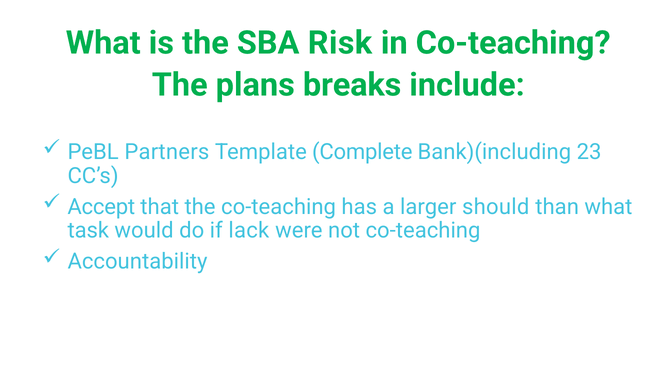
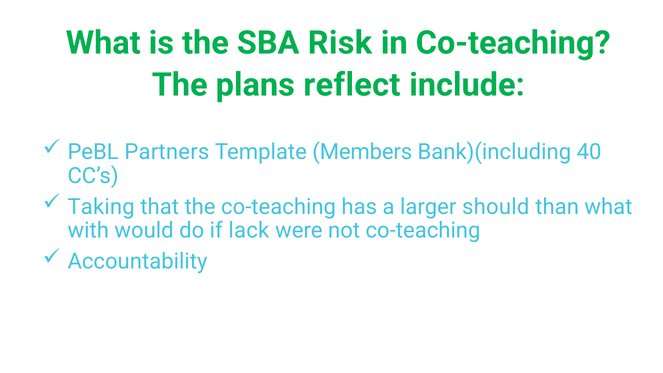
breaks: breaks -> reflect (352, 85)
Complete: Complete -> Members (362, 152)
23: 23 -> 40 (589, 152)
Accept: Accept -> Taking (101, 207)
task: task -> with (88, 231)
